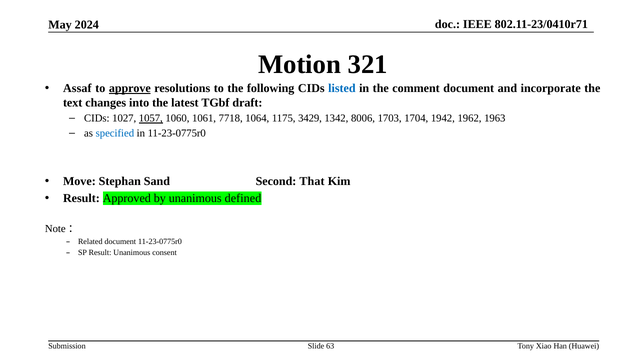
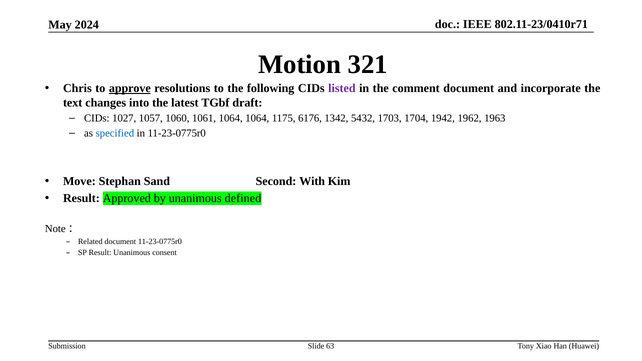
Assaf: Assaf -> Chris (77, 88)
listed colour: blue -> purple (342, 88)
1057 underline: present -> none (151, 118)
1061 7718: 7718 -> 1064 (231, 118)
3429: 3429 -> 6176 (310, 118)
8006: 8006 -> 5432 (363, 118)
That: That -> With (312, 181)
